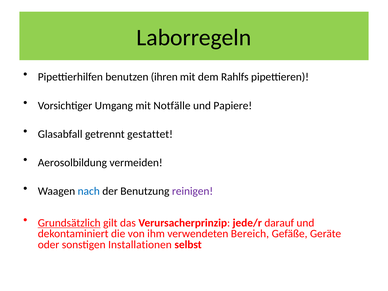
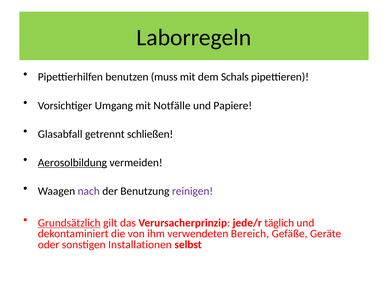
ihren: ihren -> muss (164, 77)
Rahlfs: Rahlfs -> Schals (235, 77)
gestattet: gestattet -> schließen (150, 134)
Aerosolbildung underline: none -> present (72, 163)
nach colour: blue -> purple (89, 191)
darauf: darauf -> täglich (279, 223)
